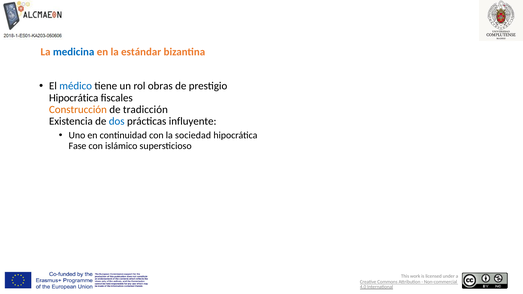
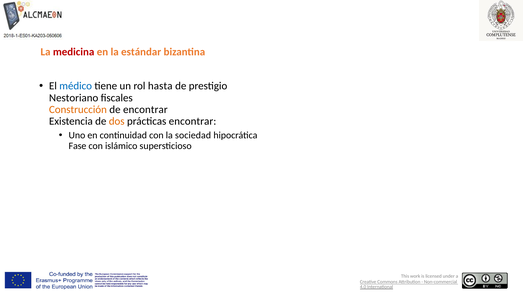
medicina colour: blue -> red (74, 52)
obras: obras -> hasta (160, 86)
Hipocrática: Hipocrática -> Nestoriano (74, 98)
de tradicción: tradicción -> encontrar (145, 110)
dos colour: blue -> orange (117, 121)
prácticas influyente: influyente -> encontrar (193, 121)
